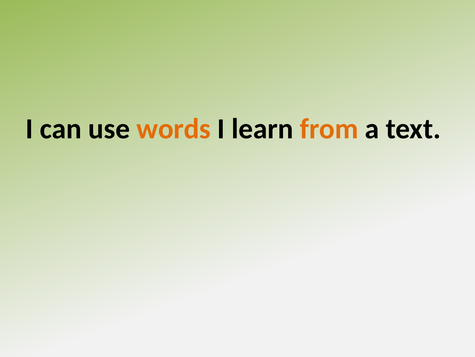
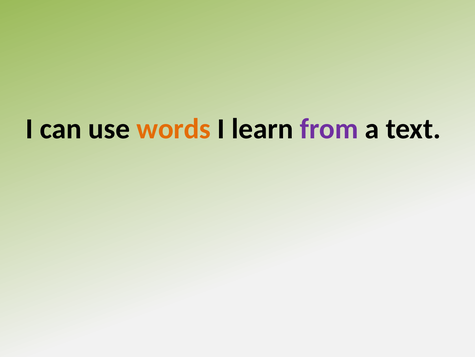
from colour: orange -> purple (329, 129)
